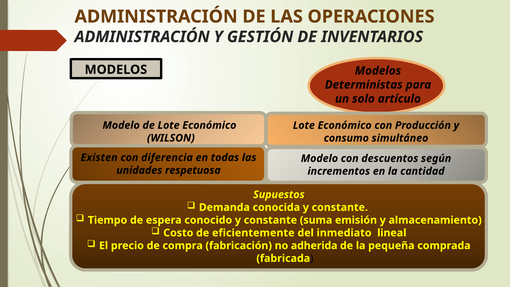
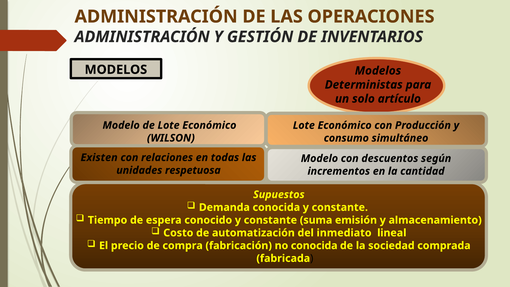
diferencia: diferencia -> relaciones (167, 157)
eficientemente: eficientemente -> automatización (253, 233)
no adherida: adherida -> conocida (314, 246)
pequeña: pequeña -> sociedad (391, 246)
